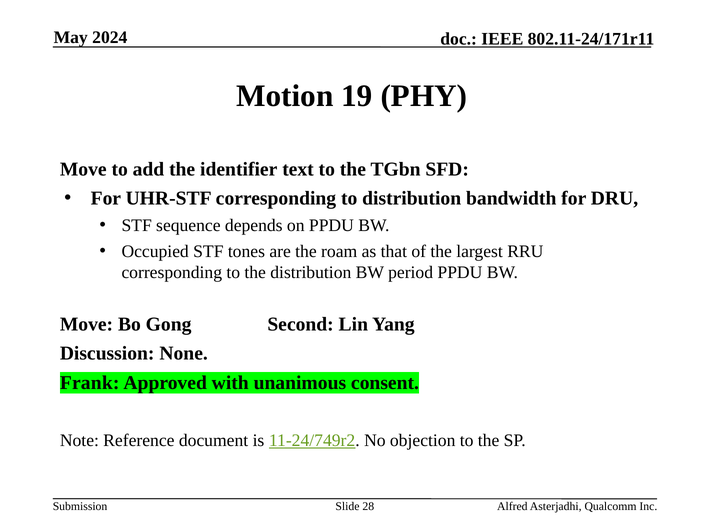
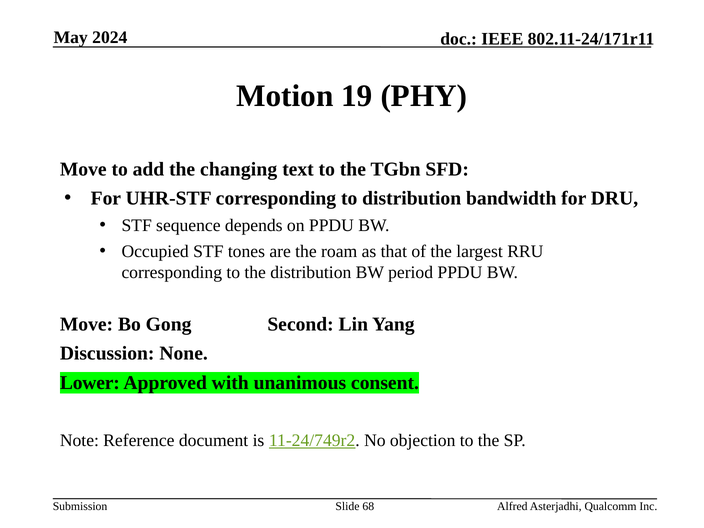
identifier: identifier -> changing (239, 169)
Frank: Frank -> Lower (90, 383)
28: 28 -> 68 (368, 506)
